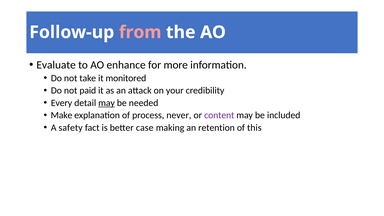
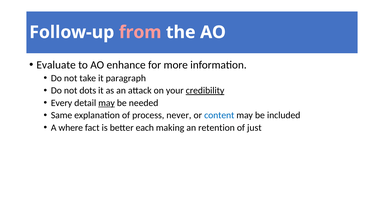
monitored: monitored -> paragraph (126, 78)
paid: paid -> dots (88, 91)
credibility underline: none -> present (205, 91)
Make: Make -> Same (62, 115)
content colour: purple -> blue (219, 115)
safety: safety -> where (71, 128)
case: case -> each (145, 128)
this: this -> just (254, 128)
